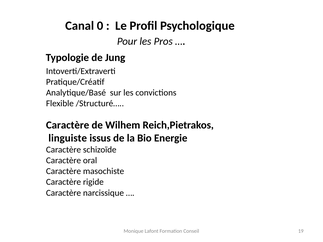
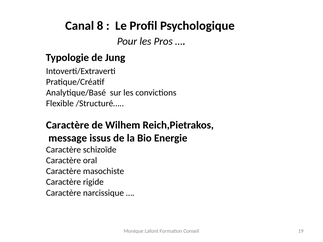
0: 0 -> 8 (100, 26)
linguiste: linguiste -> message (68, 138)
